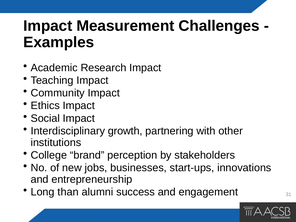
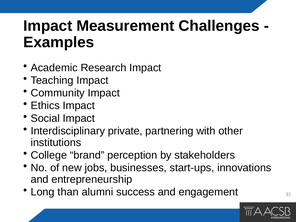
growth: growth -> private (125, 131)
